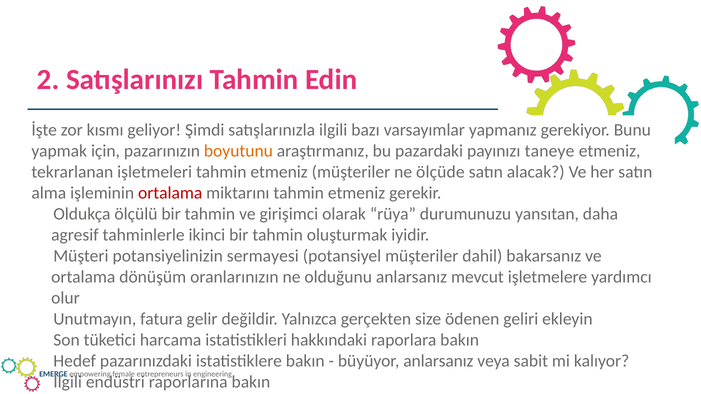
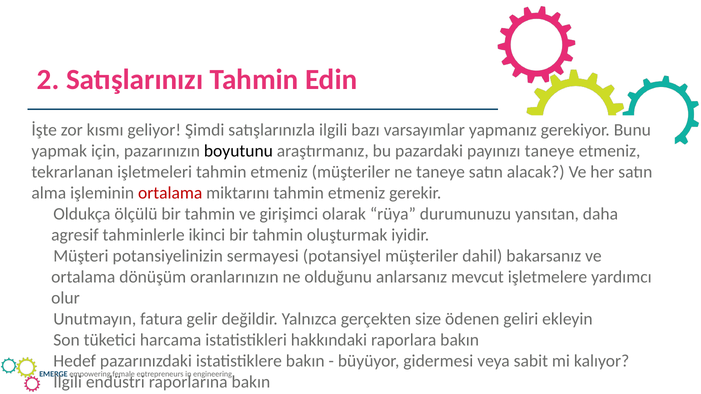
boyutunu colour: orange -> black (238, 151)
ne ölçüde: ölçüde -> taneye (440, 172)
büyüyor anlarsanız: anlarsanız -> gidermesi (438, 361)
